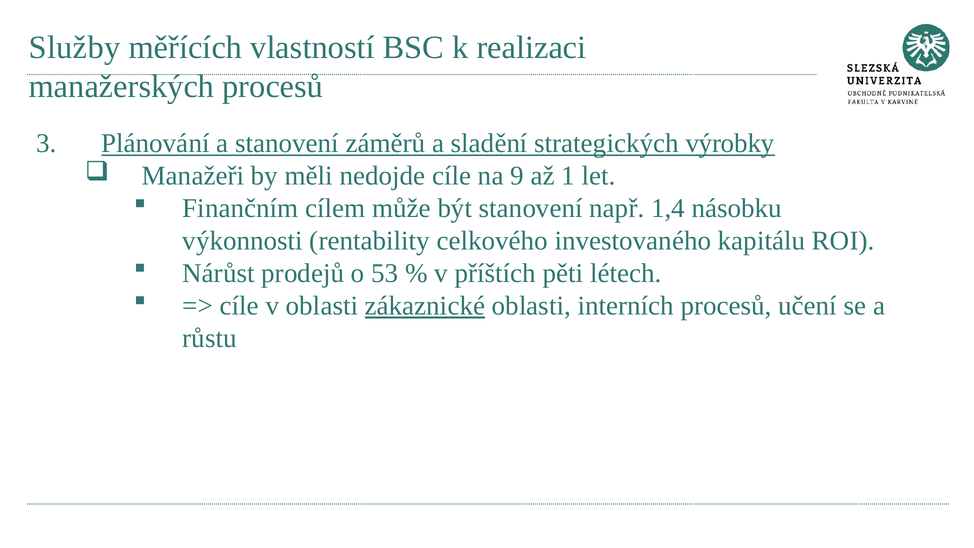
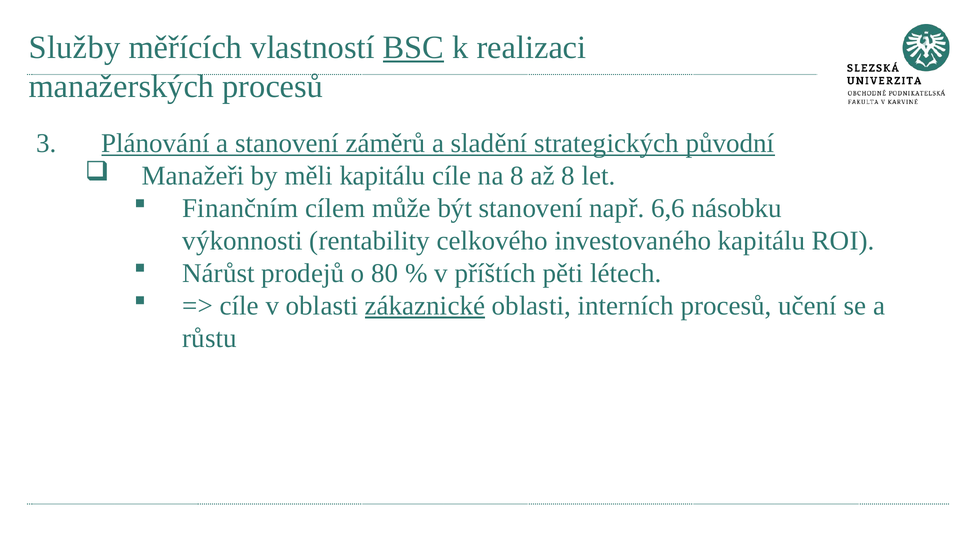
BSC underline: none -> present (413, 47)
výrobky: výrobky -> původní (730, 143)
měli nedojde: nedojde -> kapitálu (383, 176)
na 9: 9 -> 8 (517, 176)
až 1: 1 -> 8 (568, 176)
1,4: 1,4 -> 6,6 (668, 208)
53: 53 -> 80 (385, 273)
